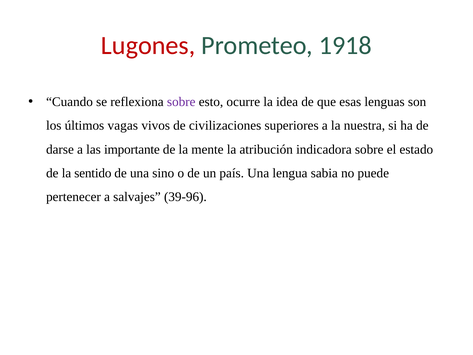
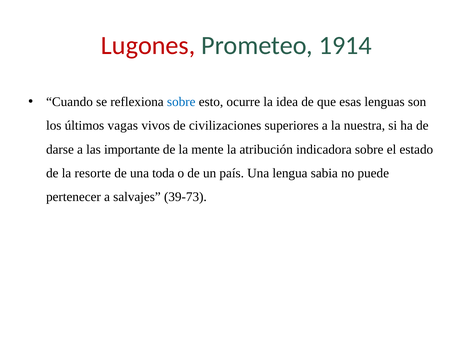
1918: 1918 -> 1914 (345, 46)
sobre colour: purple -> blue (181, 102)
sentido: sentido -> resorte (93, 173)
sino: sino -> toda (163, 173)
39-96: 39-96 -> 39-73 (185, 197)
